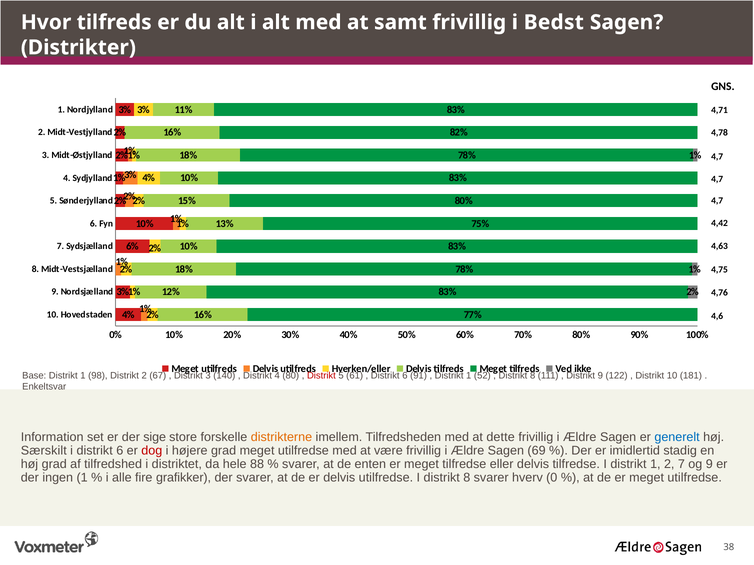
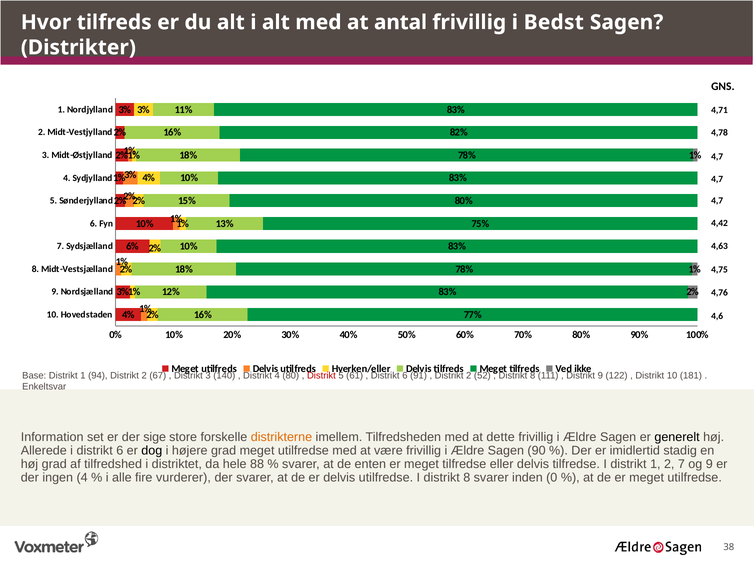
samt: samt -> antal (401, 22)
98: 98 -> 94 (98, 376)
1: 1 -> 2 (469, 376)
generelt colour: blue -> black (677, 438)
Særskilt: Særskilt -> Allerede (44, 451)
dog colour: red -> black (152, 451)
69: 69 -> 90 (537, 451)
ingen 1: 1 -> 4 (82, 478)
grafikker: grafikker -> vurderer (183, 478)
hverv: hverv -> inden (527, 478)
